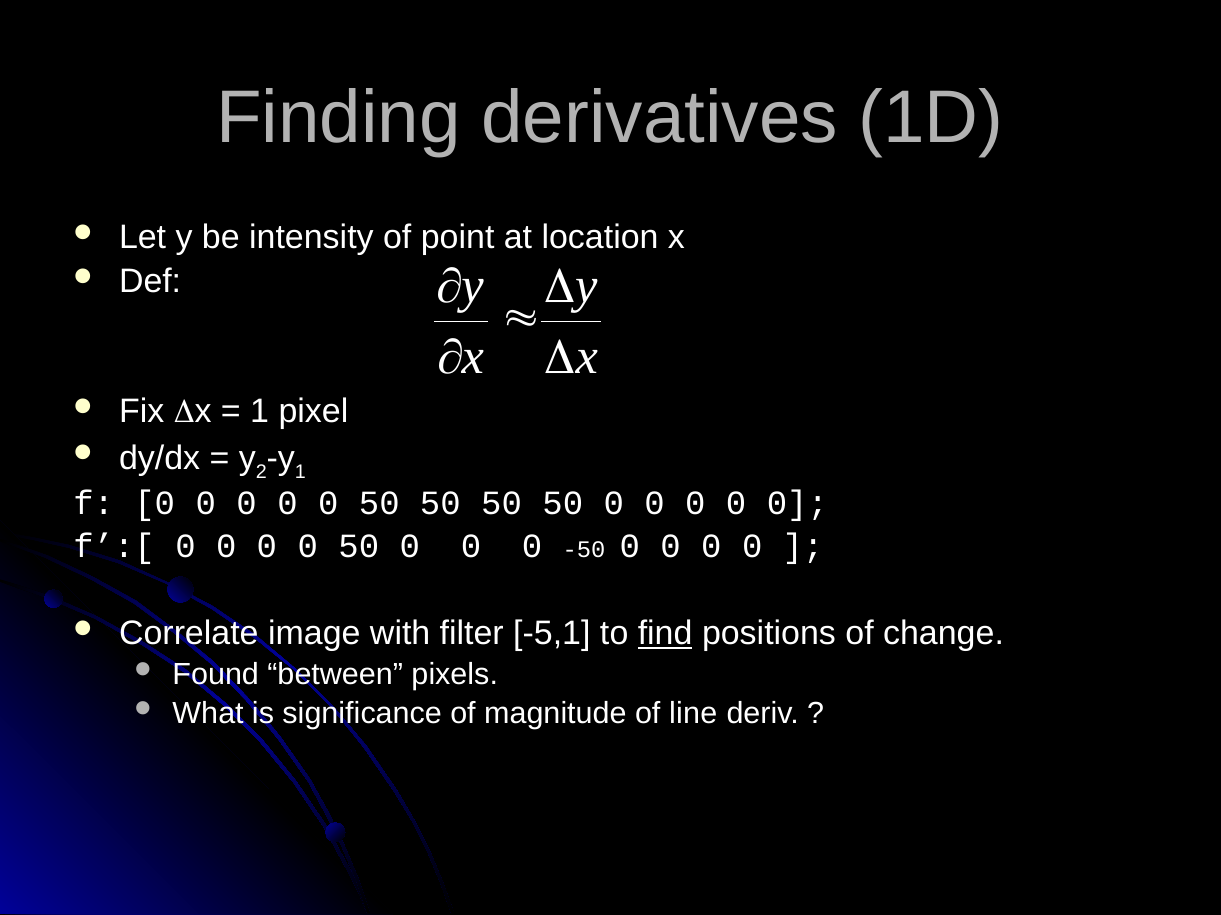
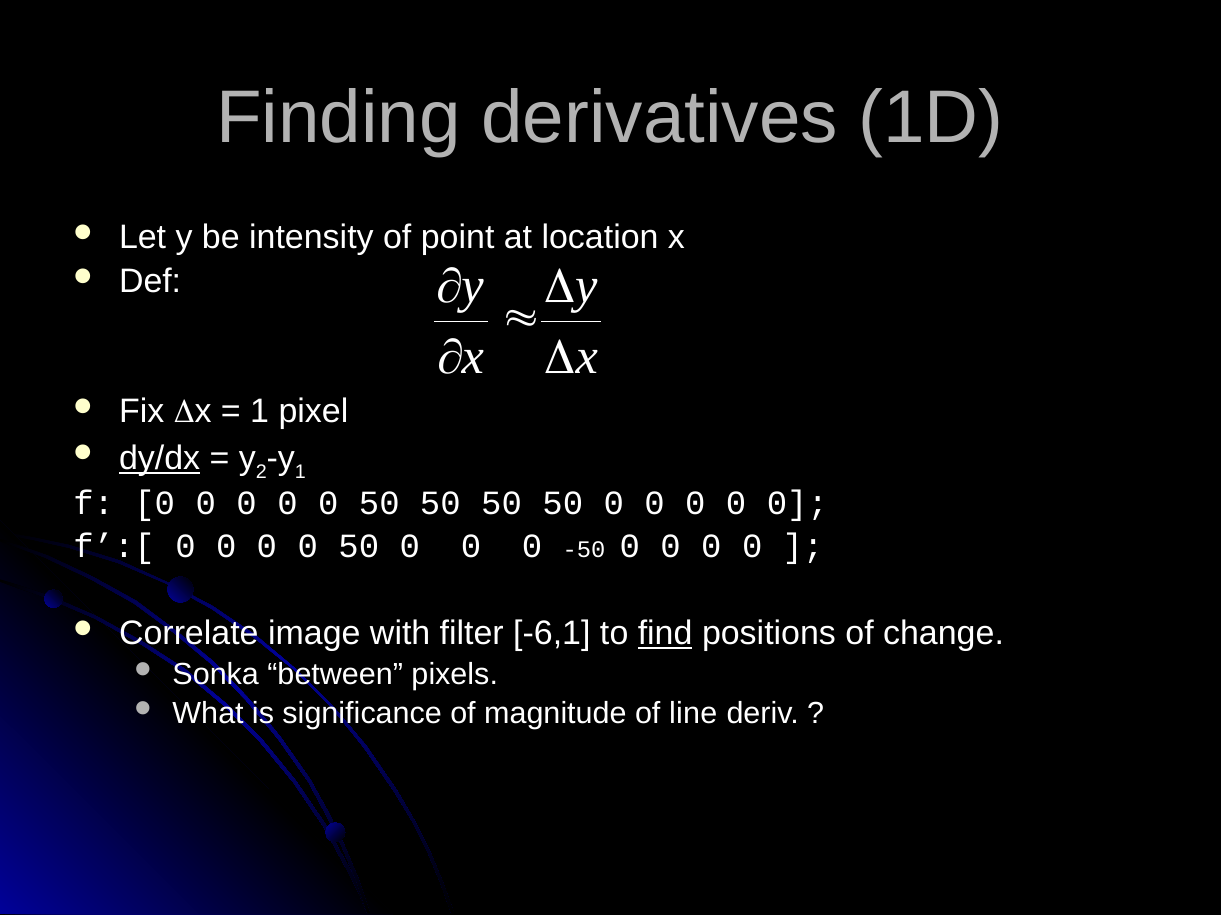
dy/dx underline: none -> present (160, 459)
-5,1: -5,1 -> -6,1 (552, 634)
Found: Found -> Sonka (216, 675)
